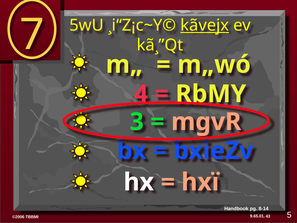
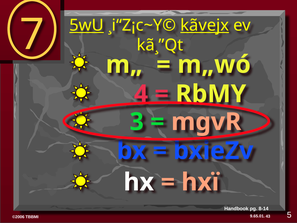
5wU underline: none -> present (87, 25)
